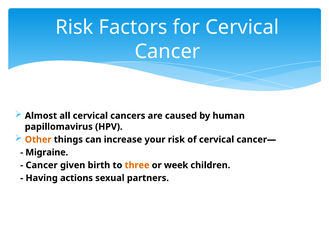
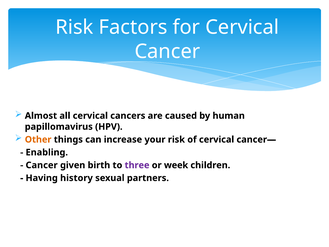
Migraine: Migraine -> Enabling (47, 152)
three colour: orange -> purple (137, 165)
actions: actions -> history (76, 178)
